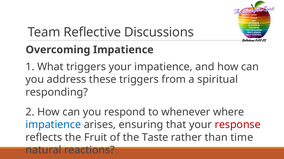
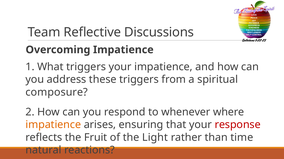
responding: responding -> composure (57, 93)
impatience colour: blue -> orange (53, 125)
Taste: Taste -> Light (155, 138)
